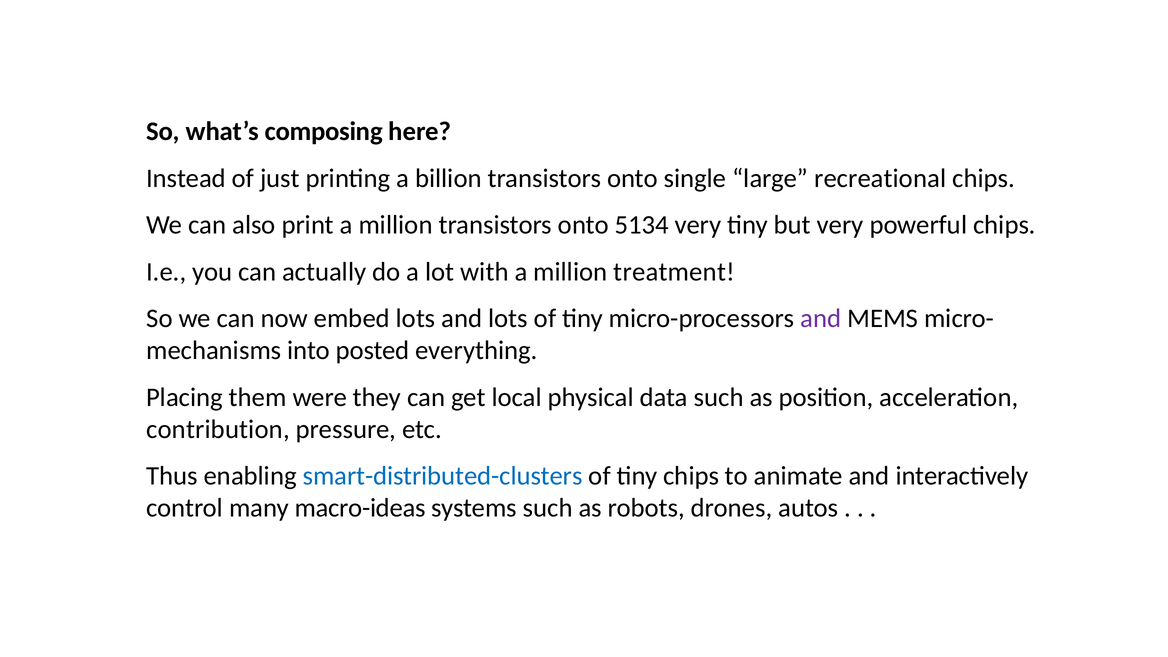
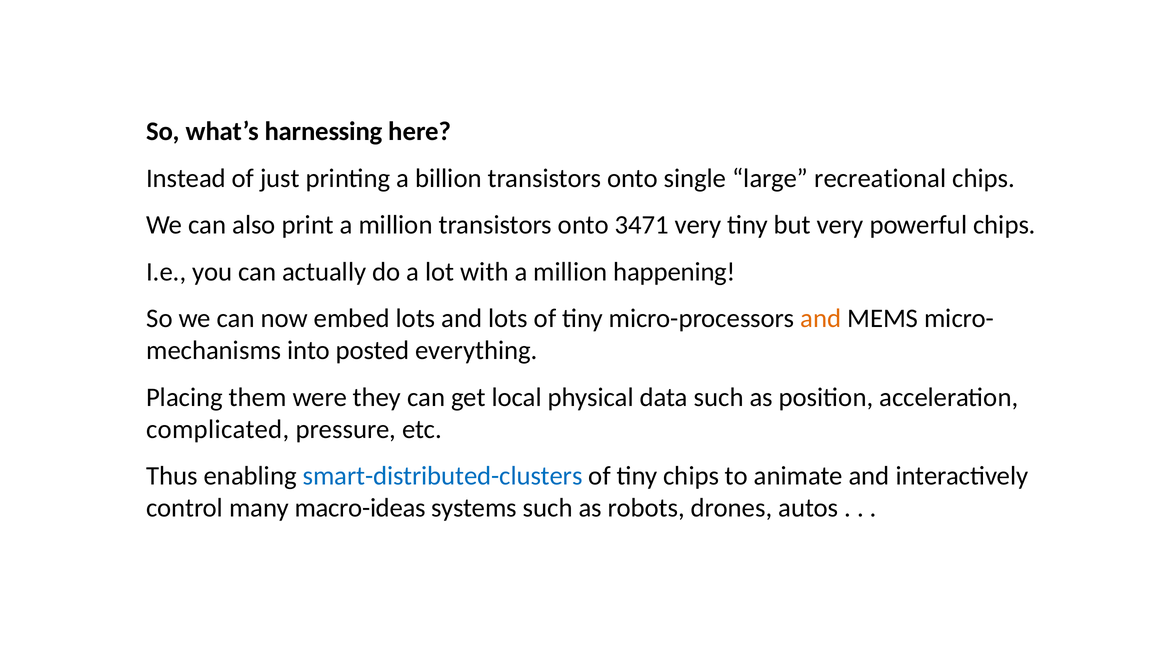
composing: composing -> harnessing (324, 132)
5134: 5134 -> 3471 (642, 225)
treatment: treatment -> happening (674, 272)
and colour: purple -> orange (821, 318)
contribution: contribution -> complicated (218, 429)
